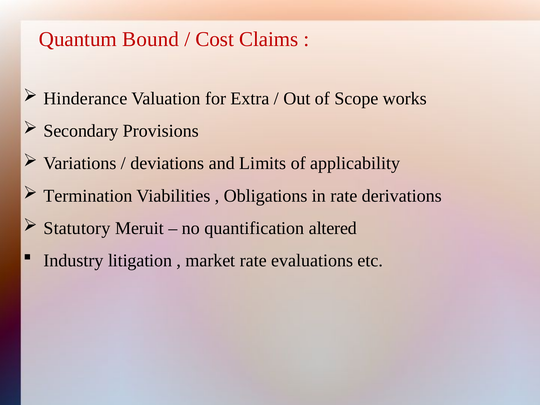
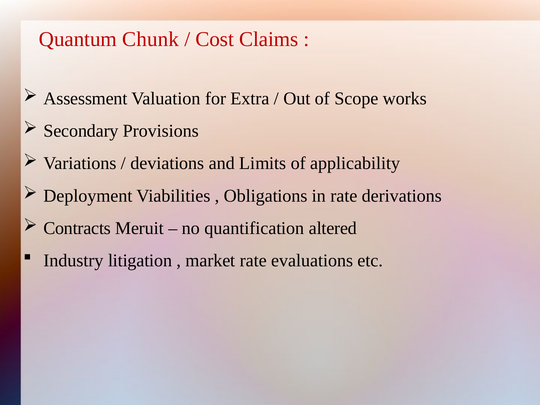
Bound: Bound -> Chunk (151, 39)
Hinderance: Hinderance -> Assessment (86, 99)
Termination: Termination -> Deployment (88, 196)
Statutory: Statutory -> Contracts (77, 228)
